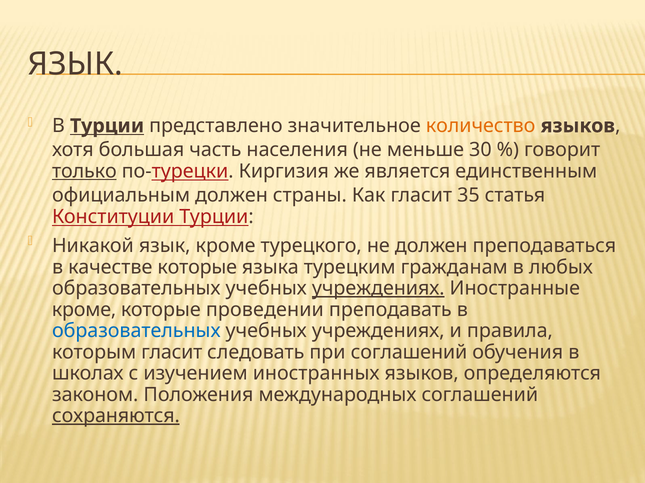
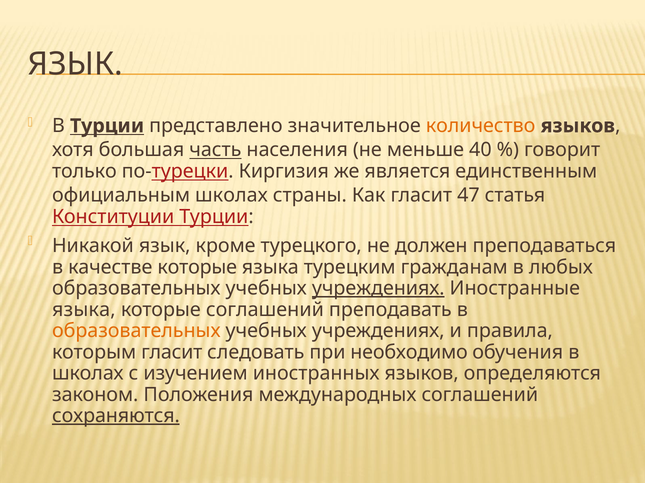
часть underline: none -> present (215, 150)
30: 30 -> 40 (480, 150)
только underline: present -> none (84, 171)
официальным должен: должен -> школах (231, 196)
35: 35 -> 47 (468, 196)
кроме: кроме -> языка (84, 310)
которые проведении: проведении -> соглашений (265, 310)
образовательных colour: blue -> orange (136, 331)
при соглашений: соглашений -> необходимо (409, 353)
